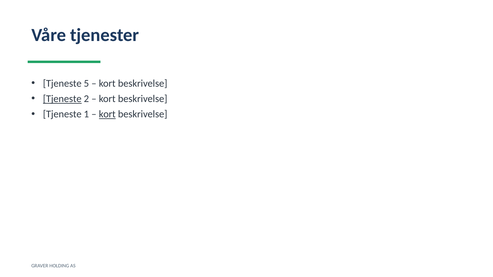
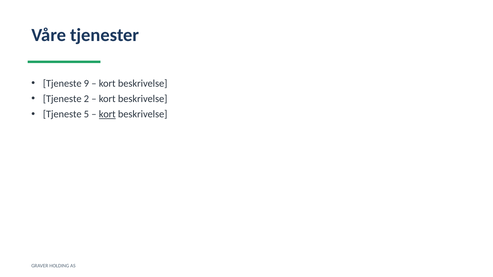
5: 5 -> 9 (86, 83)
Tjeneste underline: present -> none (62, 99)
1: 1 -> 5 (86, 114)
